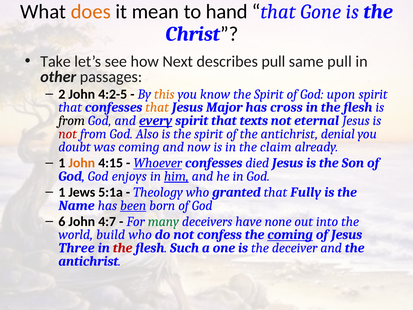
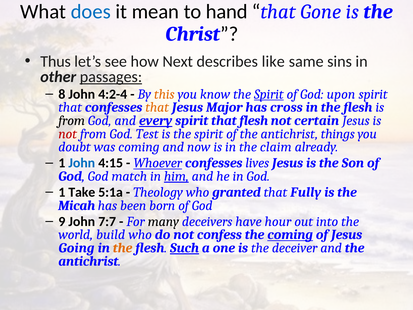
does colour: orange -> blue (91, 12)
Take: Take -> Thus (56, 62)
describes pull: pull -> like (273, 62)
same pull: pull -> sins (340, 62)
passages underline: none -> present (111, 77)
2: 2 -> 8 (62, 94)
4:2-5: 4:2-5 -> 4:2-4 (113, 94)
Spirit underline: none -> present (269, 94)
that texts: texts -> flesh (254, 121)
eternal: eternal -> certain (317, 121)
Also: Also -> Test (147, 134)
denial: denial -> things (338, 134)
John colour: orange -> blue (82, 163)
died: died -> lives (257, 163)
enjoys: enjoys -> match (129, 176)
Jews: Jews -> Take (82, 192)
Name: Name -> Micah (77, 205)
been underline: present -> none (133, 205)
6: 6 -> 9 (62, 221)
4:7: 4:7 -> 7:7 (107, 221)
many colour: green -> black (163, 221)
none: none -> hour (278, 221)
Three: Three -> Going (76, 248)
the colour: red -> orange (123, 248)
Such underline: none -> present (184, 248)
